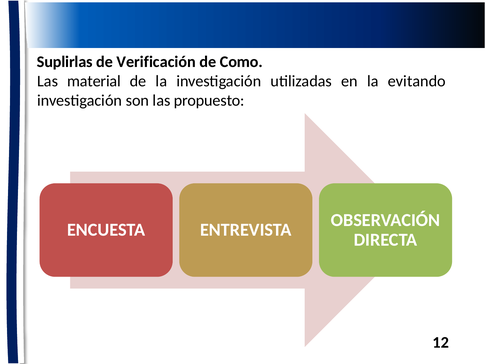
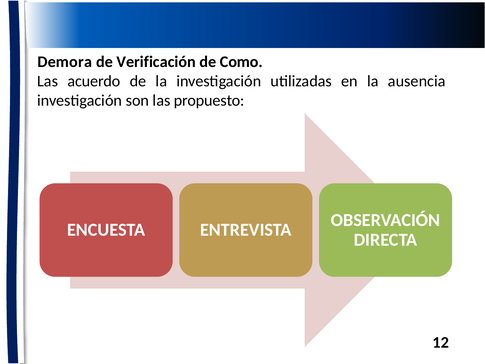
Suplirlas: Suplirlas -> Demora (65, 62)
material: material -> acuerdo (94, 81)
evitando: evitando -> ausencia (417, 81)
